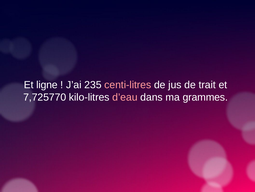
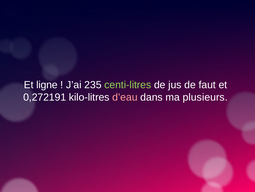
centi-litres colour: pink -> light green (128, 84)
trait: trait -> faut (207, 84)
7,725770: 7,725770 -> 0,272191 (45, 97)
grammes: grammes -> plusieurs (205, 97)
